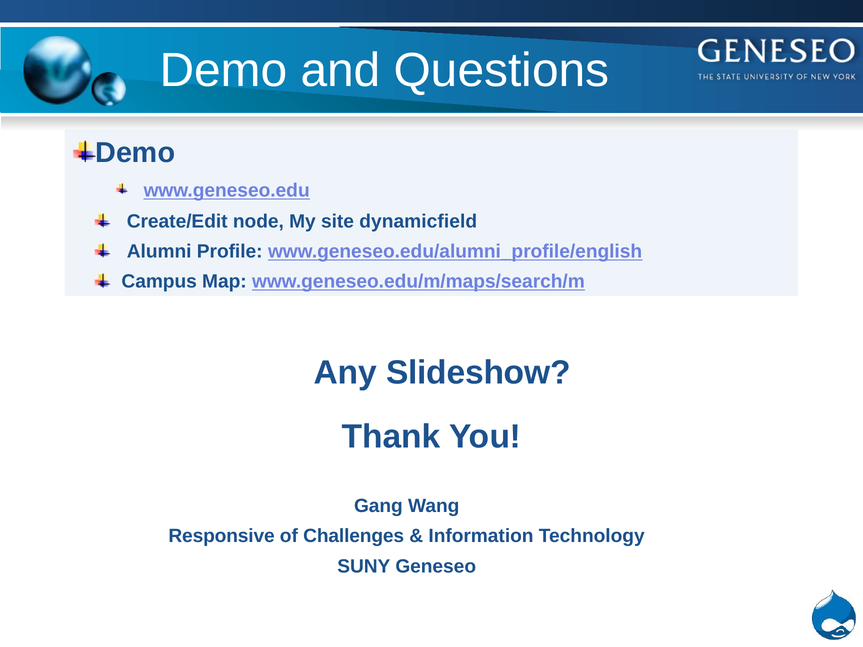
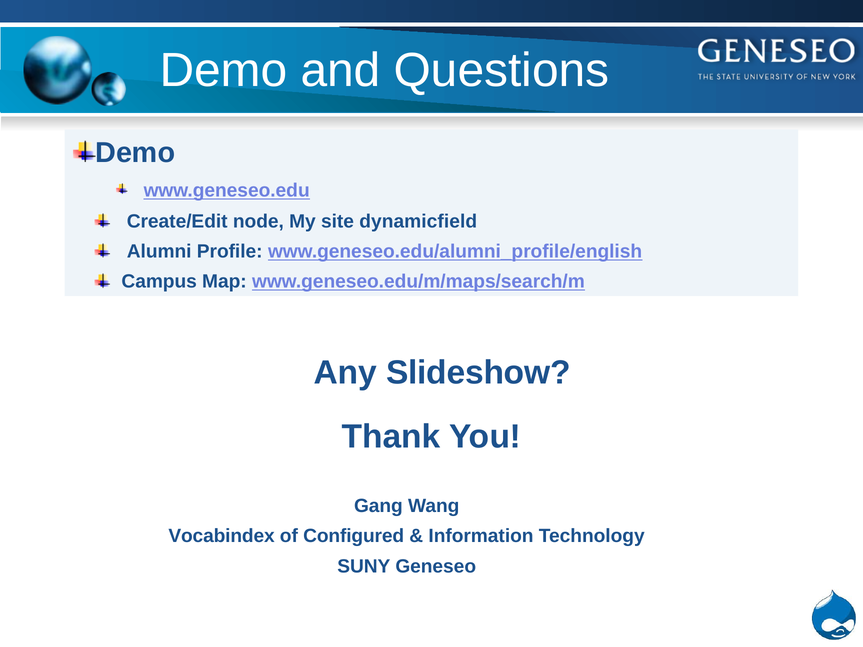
Responsive: Responsive -> Vocabindex (222, 536)
Challenges: Challenges -> Configured (354, 536)
